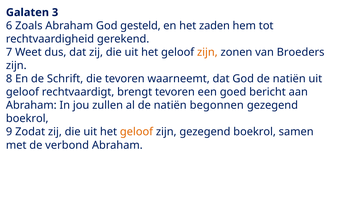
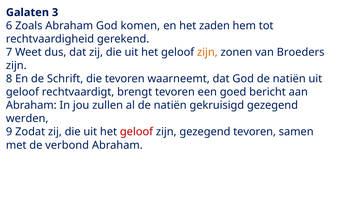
gesteld: gesteld -> komen (140, 26)
begonnen: begonnen -> gekruisigd (217, 105)
boekrol: boekrol -> werden (27, 119)
geloof colour: orange -> red (136, 132)
zijn gezegend boekrol: boekrol -> tevoren (255, 132)
